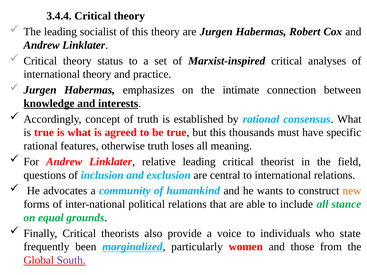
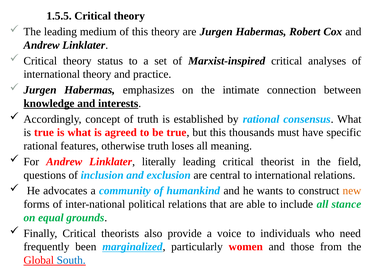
3.4.4: 3.4.4 -> 1.5.5 (59, 16)
socialist: socialist -> medium (98, 32)
relative: relative -> literally (159, 162)
state: state -> need (350, 234)
South colour: purple -> blue (71, 260)
